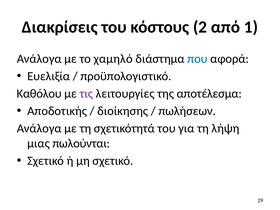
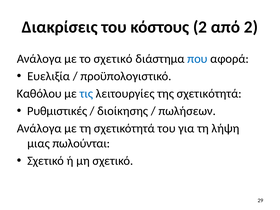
από 1: 1 -> 2 (251, 27)
το χαμηλό: χαμηλό -> σχετικό (113, 59)
τις colour: purple -> blue (86, 94)
της αποτέλεσμα: αποτέλεσμα -> σχετικότητά (209, 94)
Αποδοτικής: Αποδοτικής -> Ρυθμιστικές (57, 111)
